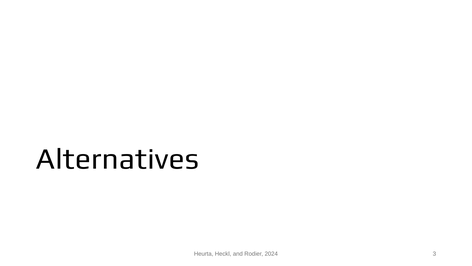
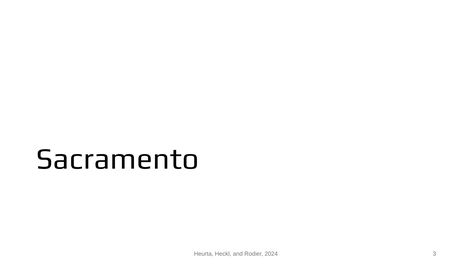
Alternatives: Alternatives -> Sacramento (118, 159)
